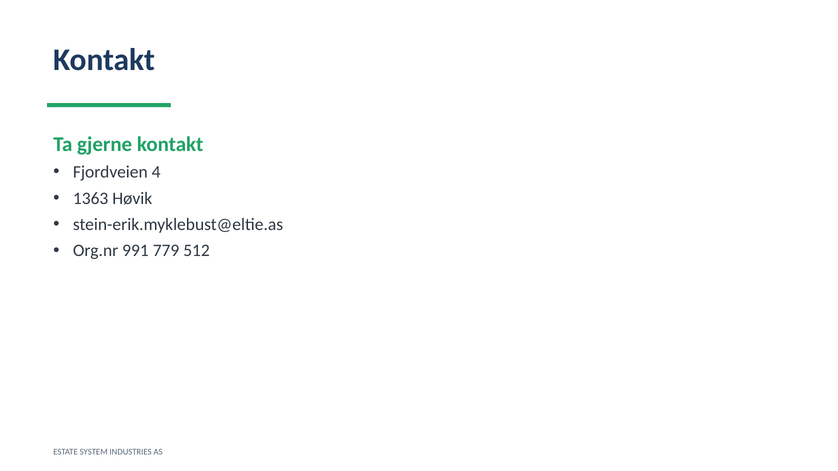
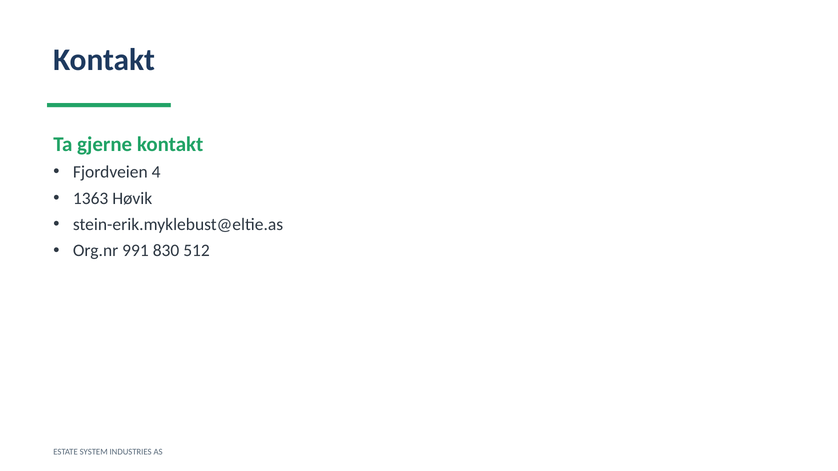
779: 779 -> 830 (166, 251)
